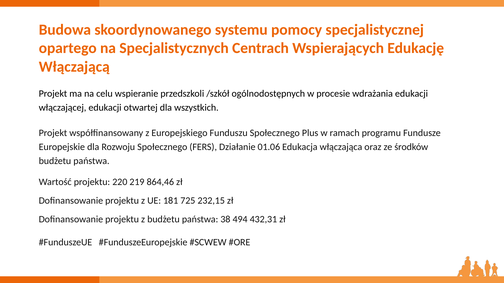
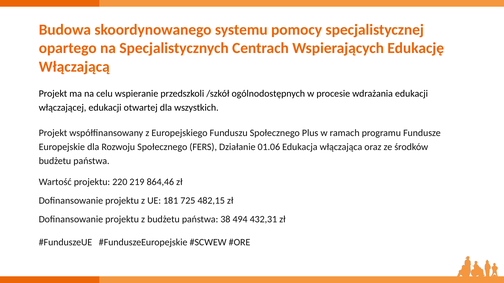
232,15: 232,15 -> 482,15 (211, 201)
